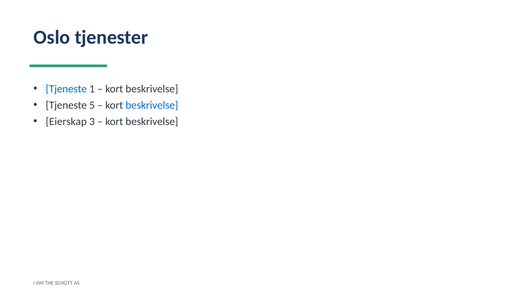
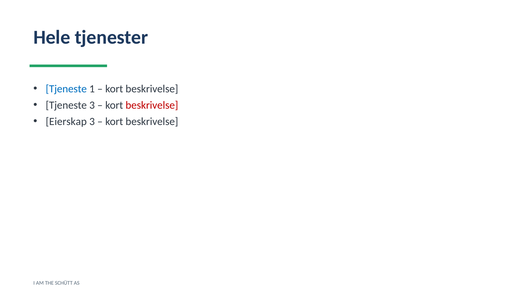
Oslo: Oslo -> Hele (52, 37)
Tjeneste 5: 5 -> 3 (92, 105)
beskrivelse colour: blue -> red (152, 105)
